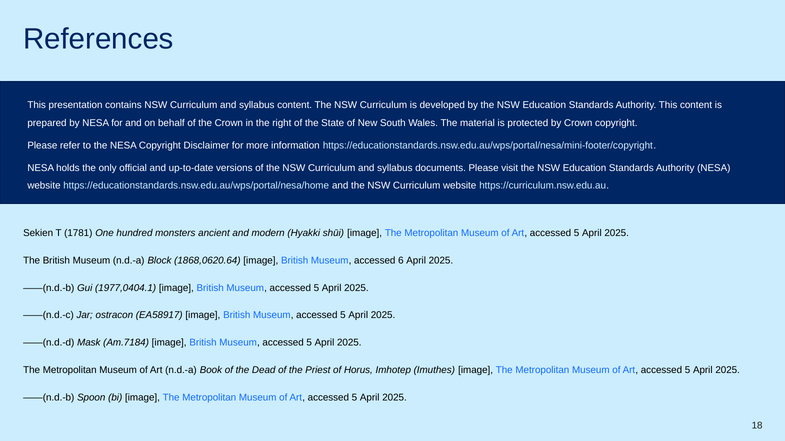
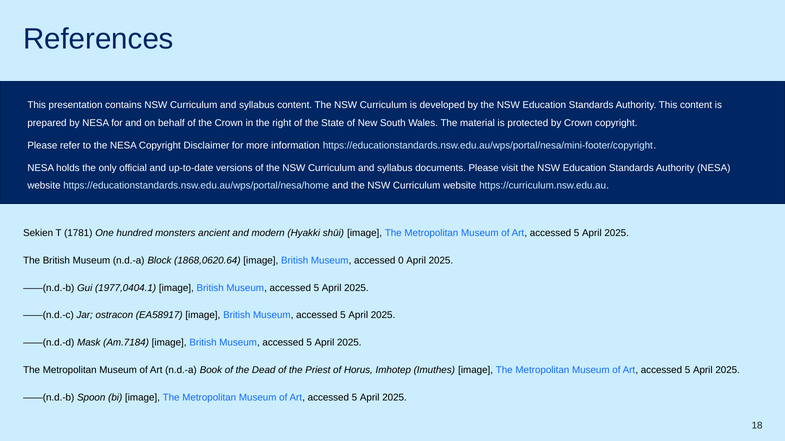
6: 6 -> 0 (401, 261)
